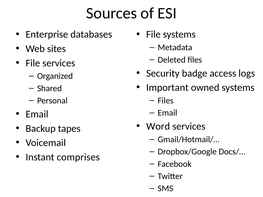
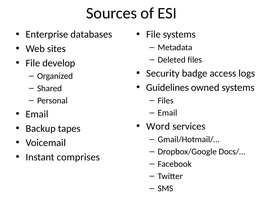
File services: services -> develop (59, 63)
Important: Important -> Guidelines (167, 88)
